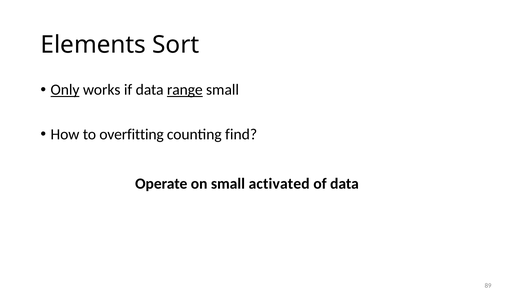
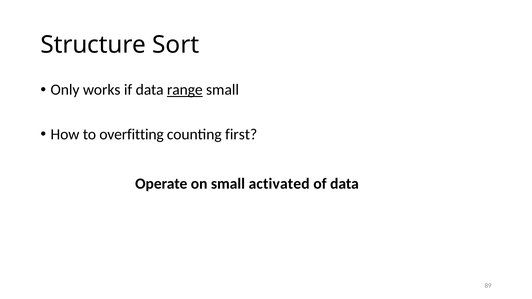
Elements: Elements -> Structure (93, 45)
Only underline: present -> none (65, 90)
find: find -> first (241, 134)
